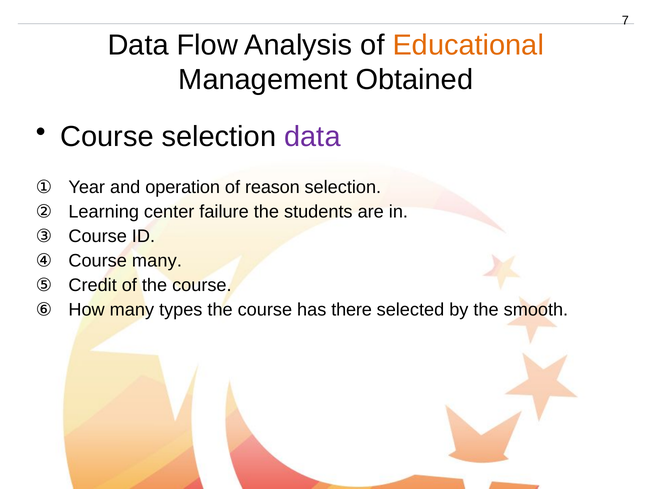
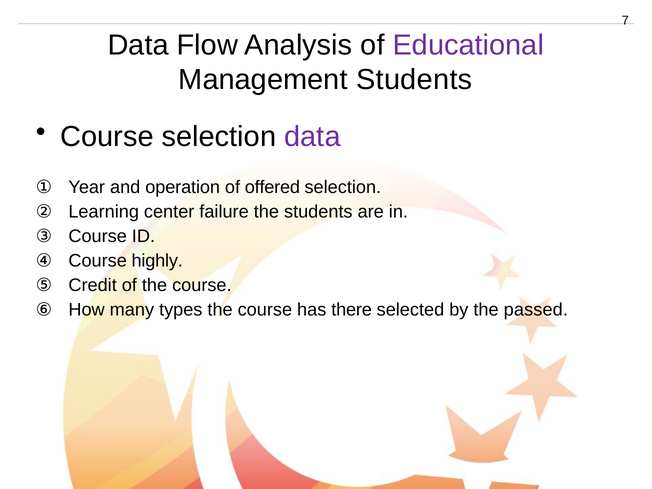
Educational colour: orange -> purple (468, 45)
Management Obtained: Obtained -> Students (414, 80)
reason: reason -> offered (272, 187)
Course many: many -> highly (157, 261)
smooth: smooth -> passed (536, 310)
